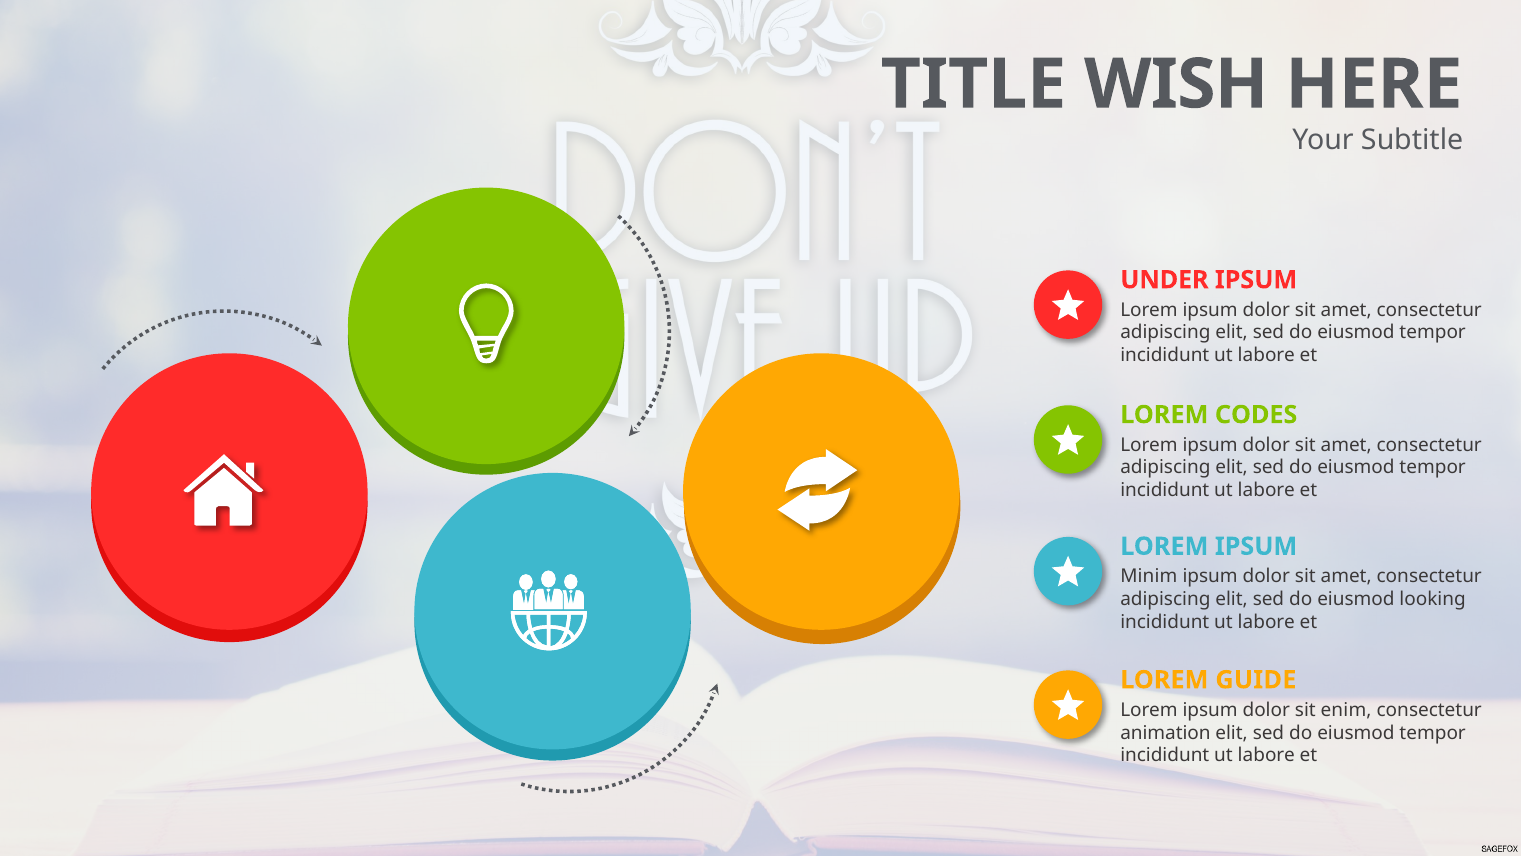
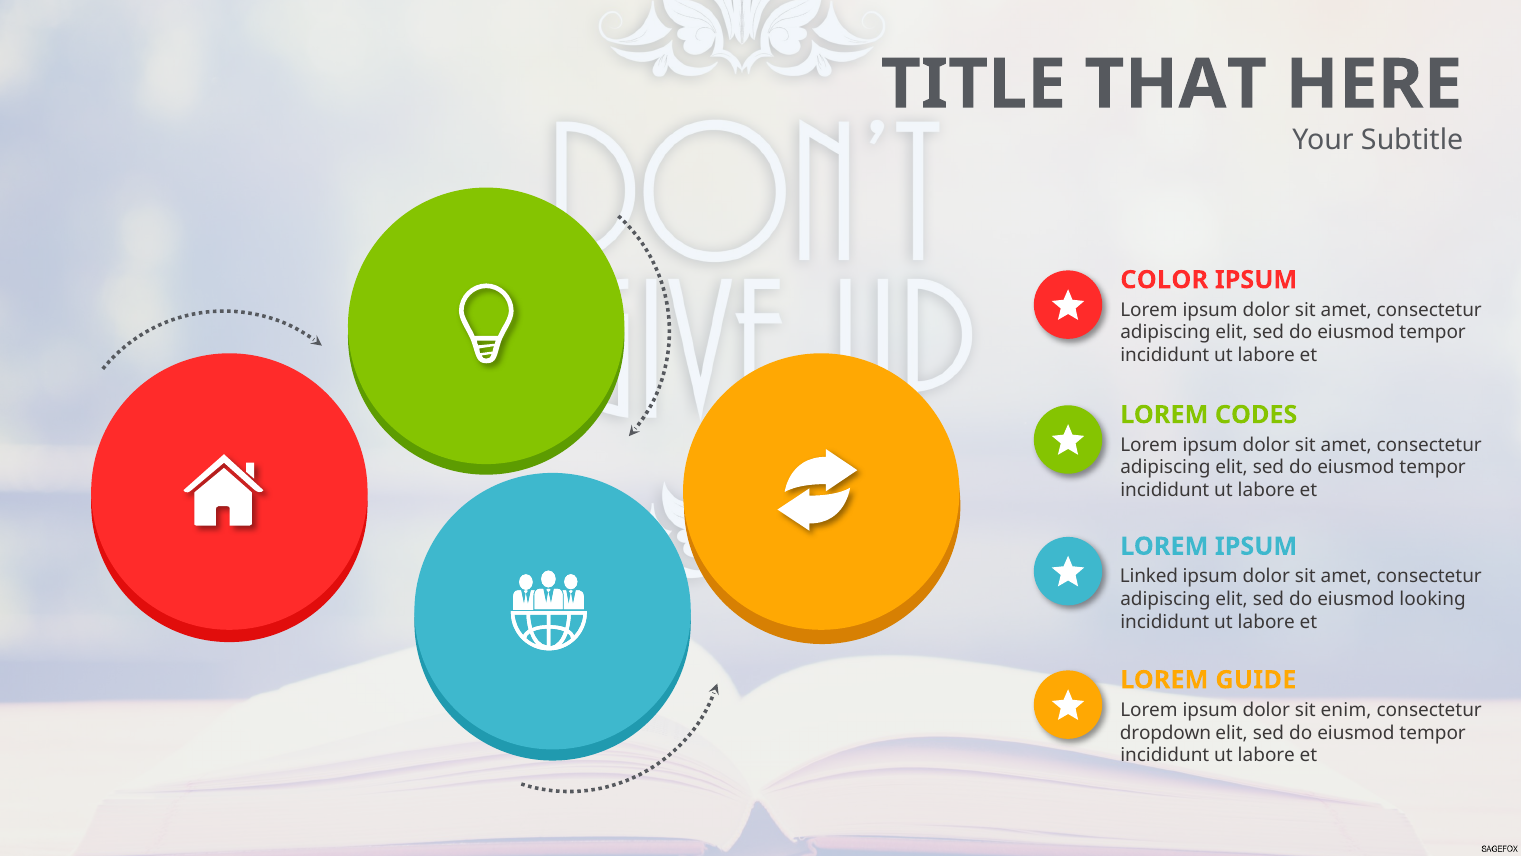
WISH: WISH -> THAT (1176, 84)
UNDER: UNDER -> COLOR (1164, 280)
Minim: Minim -> Linked (1149, 576)
animation: animation -> dropdown (1166, 732)
